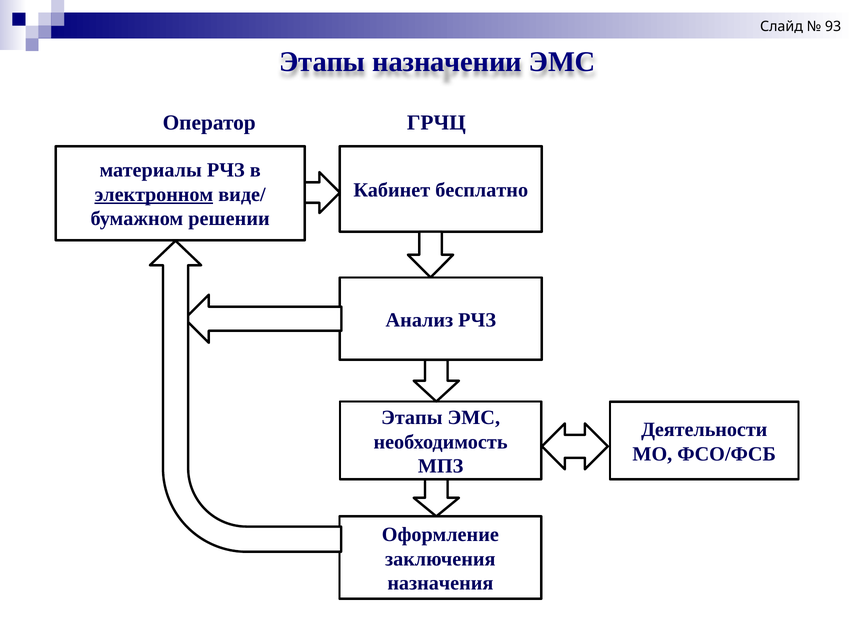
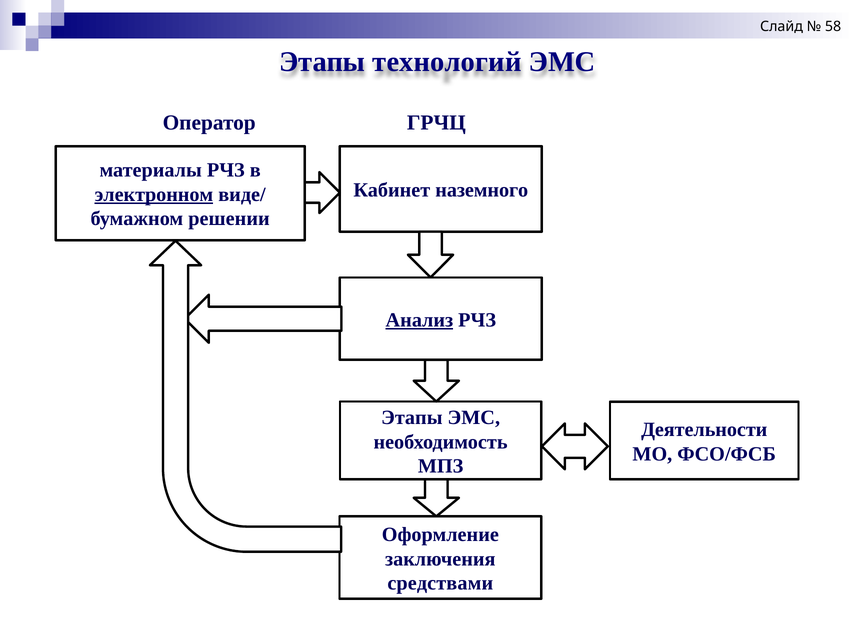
93: 93 -> 58 (833, 27)
назначении: назначении -> технологий (447, 62)
бесплатно: бесплатно -> наземного (482, 190)
Анализ underline: none -> present (419, 320)
назначения: назначения -> средствами (440, 583)
